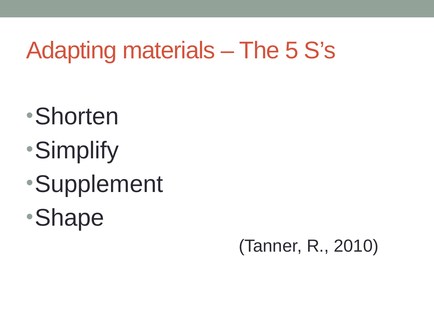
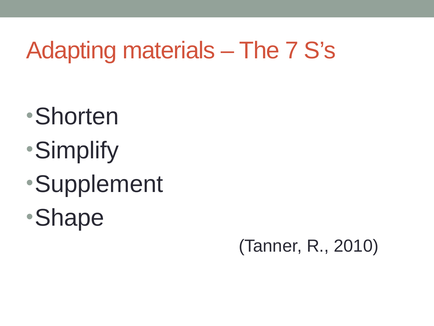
5: 5 -> 7 (292, 51)
